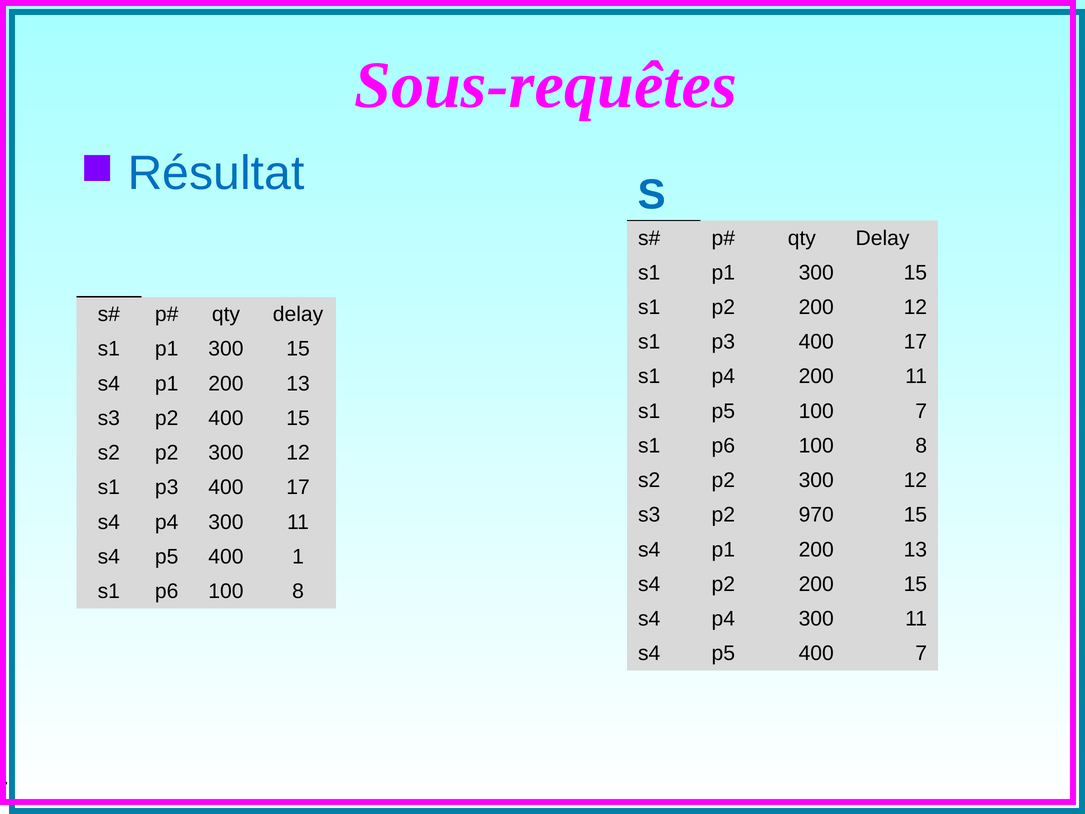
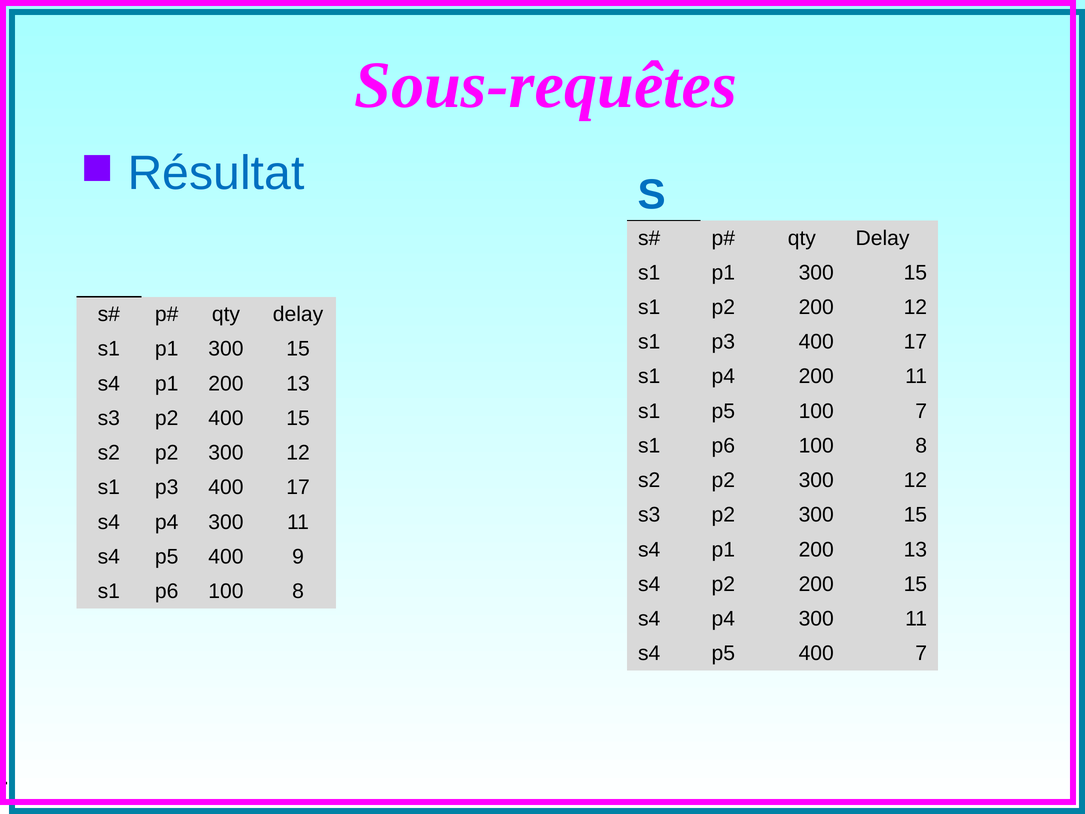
s3 p2 970: 970 -> 300 (816, 515)
1: 1 -> 9 (298, 557)
